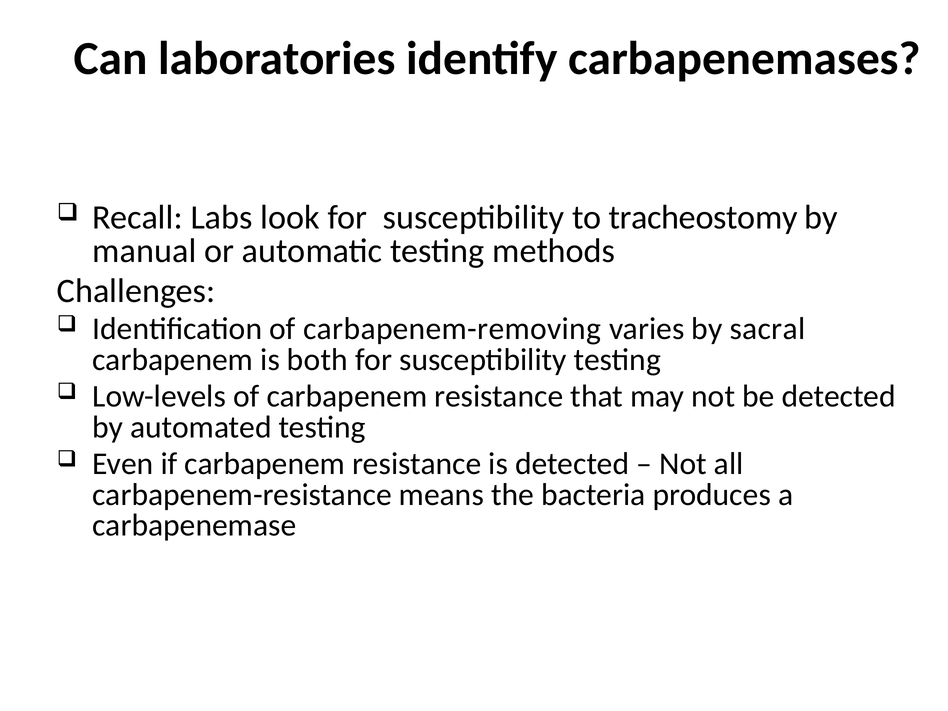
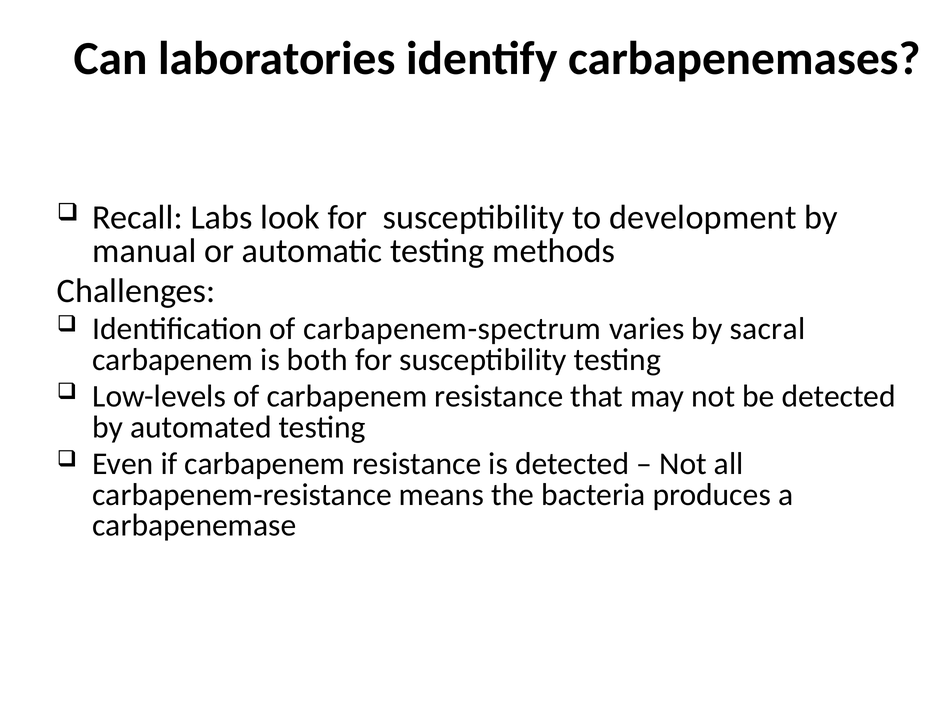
tracheostomy: tracheostomy -> development (703, 218)
carbapenem-removing: carbapenem-removing -> carbapenem-spectrum (452, 329)
